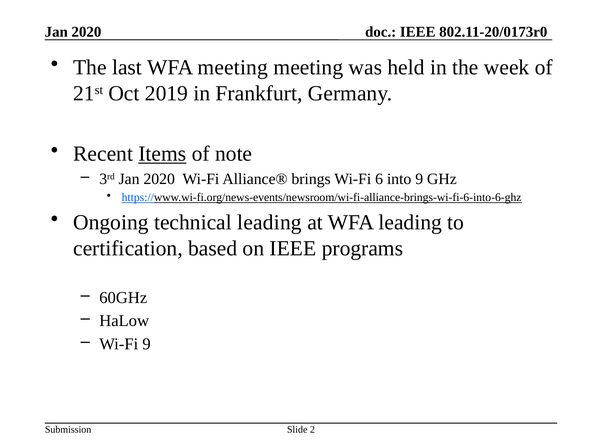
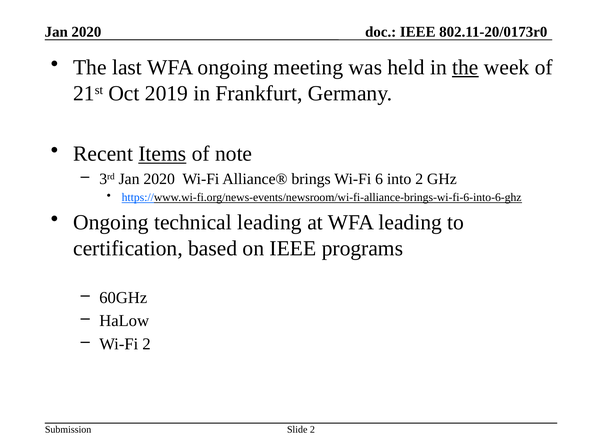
WFA meeting: meeting -> ongoing (233, 67)
the underline: none -> present (465, 67)
into 9: 9 -> 2 (419, 179)
Wi-Fi 9: 9 -> 2 (147, 344)
